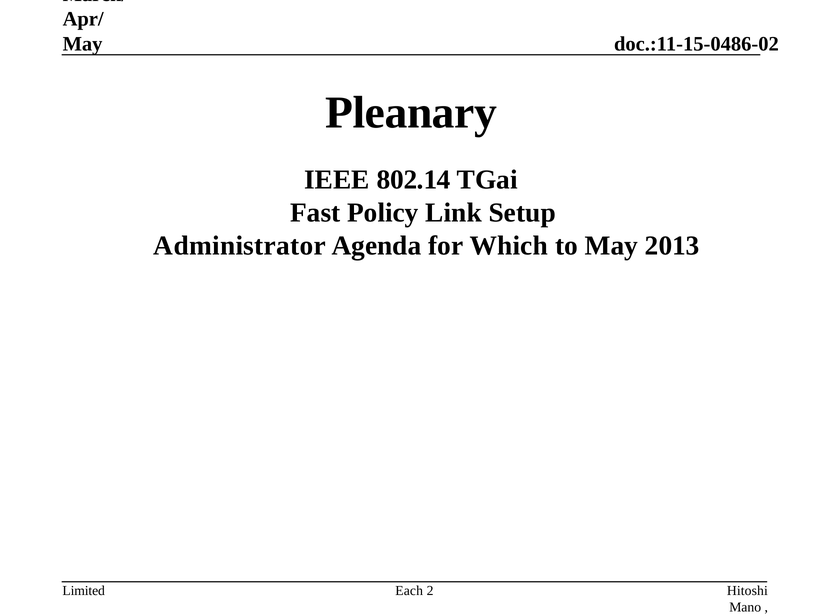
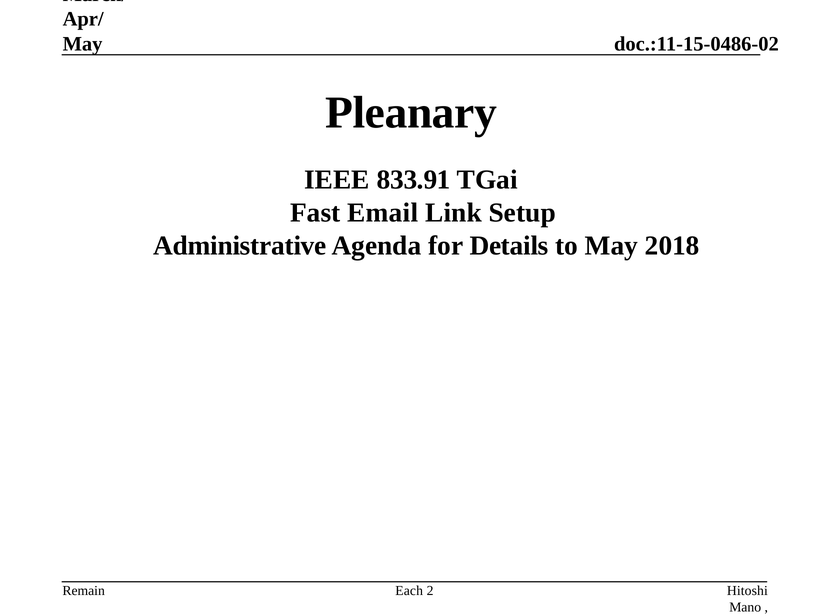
802.14: 802.14 -> 833.91 (414, 180)
Policy: Policy -> Email (383, 213)
Administrator: Administrator -> Administrative (240, 246)
Which: Which -> Details (509, 246)
2013: 2013 -> 2018 (672, 246)
Limited: Limited -> Remain (84, 591)
